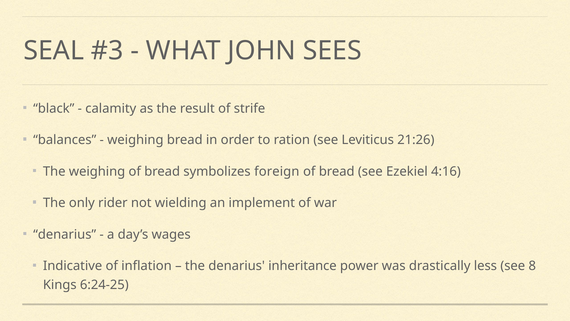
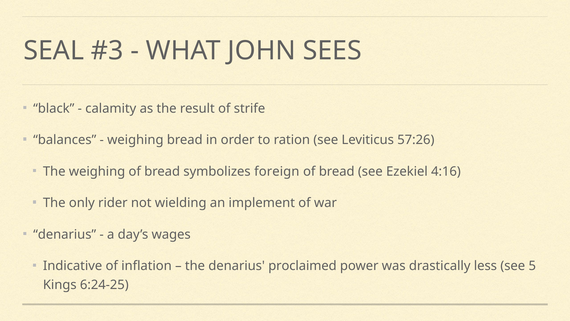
21:26: 21:26 -> 57:26 (416, 140)
inheritance: inheritance -> proclaimed (302, 266)
8: 8 -> 5 (532, 266)
